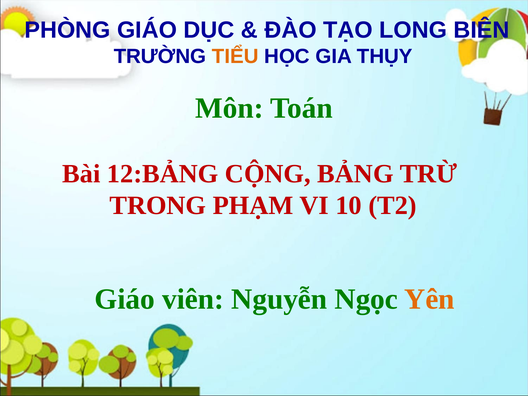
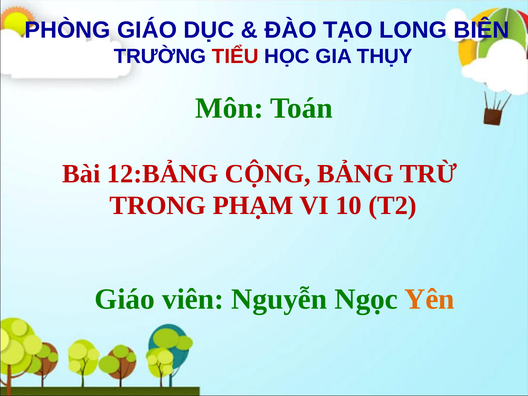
TIỂU colour: orange -> red (235, 56)
